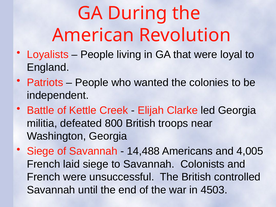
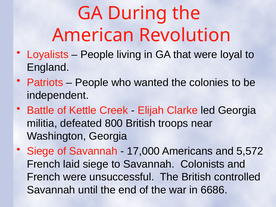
14,488: 14,488 -> 17,000 (143, 151)
4,005: 4,005 -> 5,572 (250, 151)
4503: 4503 -> 6686 (214, 190)
